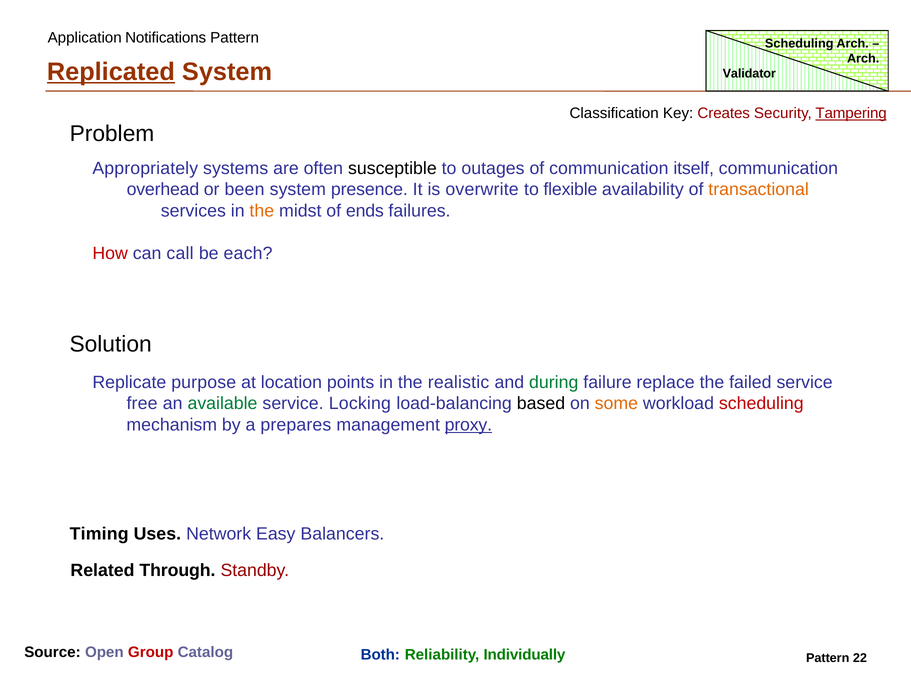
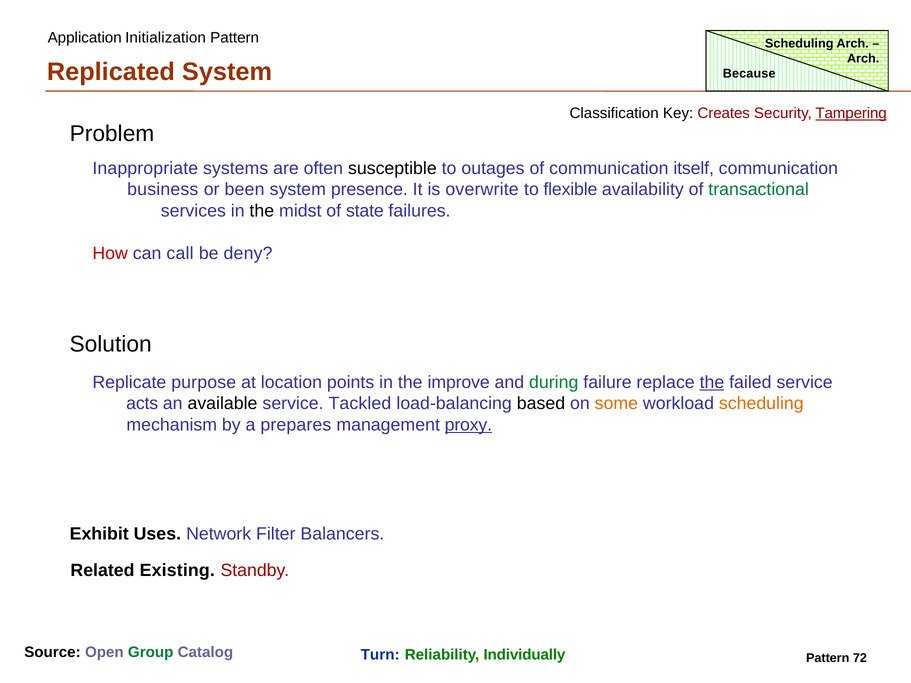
Notifications: Notifications -> Initialization (166, 38)
Replicated underline: present -> none (111, 72)
Validator: Validator -> Because (749, 74)
Appropriately: Appropriately -> Inappropriate (145, 168)
overhead: overhead -> business (163, 190)
transactional colour: orange -> green (759, 190)
the colour: orange -> black (262, 211)
ends: ends -> state (365, 211)
each: each -> deny (248, 253)
realistic: realistic -> improve (459, 383)
the underline: none -> present (712, 383)
free: free -> acts (142, 404)
available colour: green -> black (222, 404)
Locking: Locking -> Tackled (360, 404)
scheduling colour: red -> orange (761, 404)
Timing: Timing -> Exhibit (99, 534)
Easy: Easy -> Filter (276, 534)
Through: Through -> Existing (177, 571)
Group colour: red -> green (151, 652)
Both: Both -> Turn (380, 655)
22: 22 -> 72 (860, 658)
